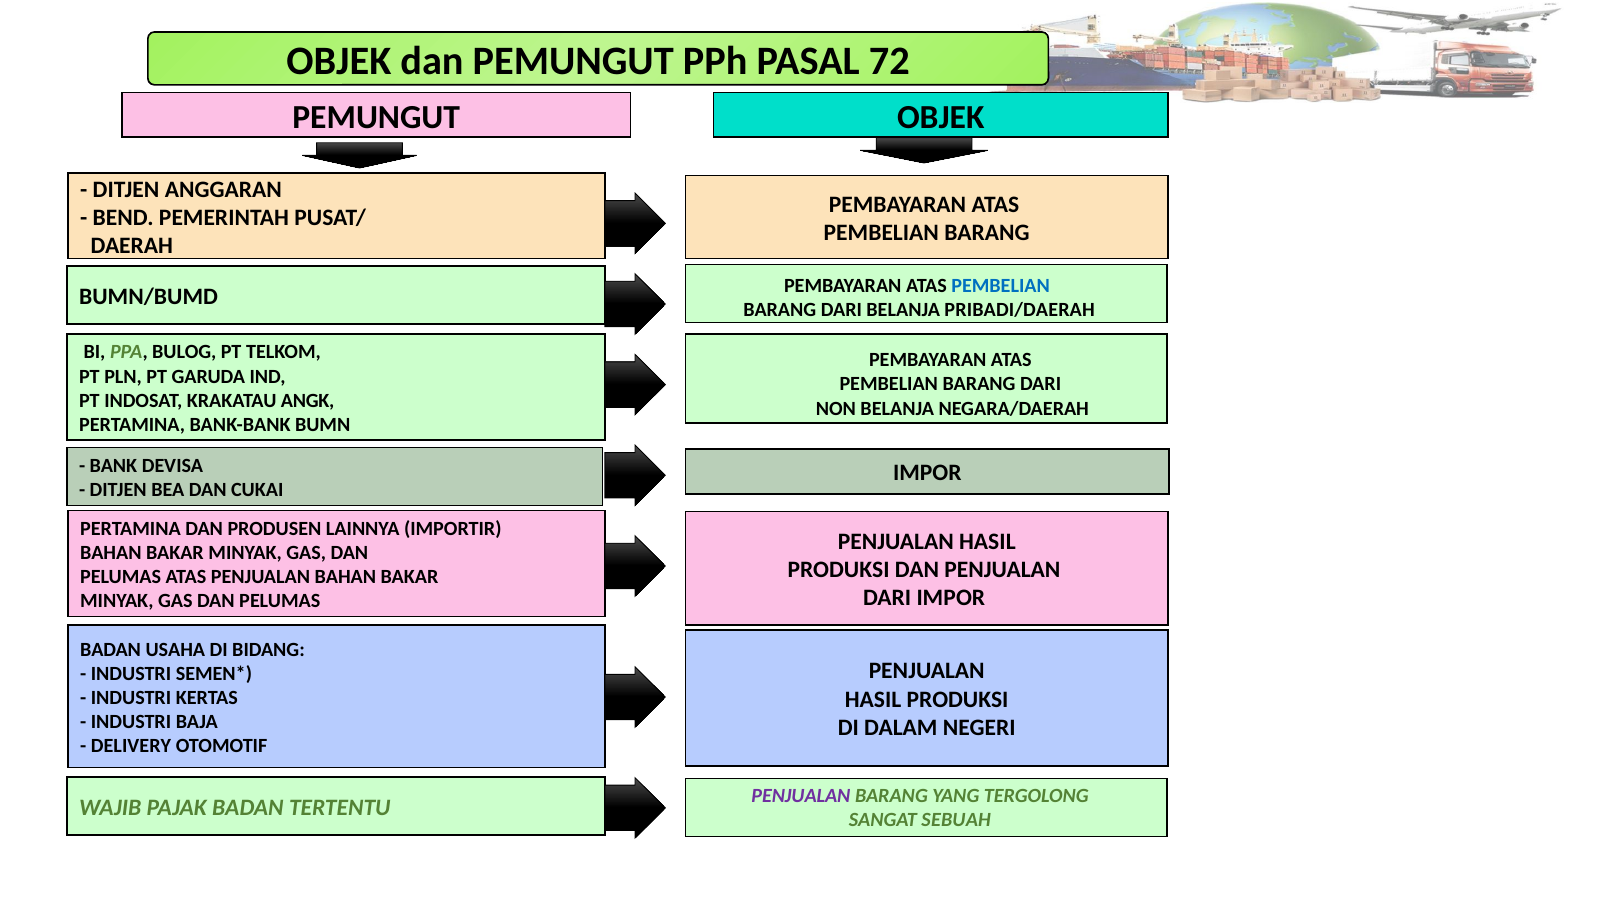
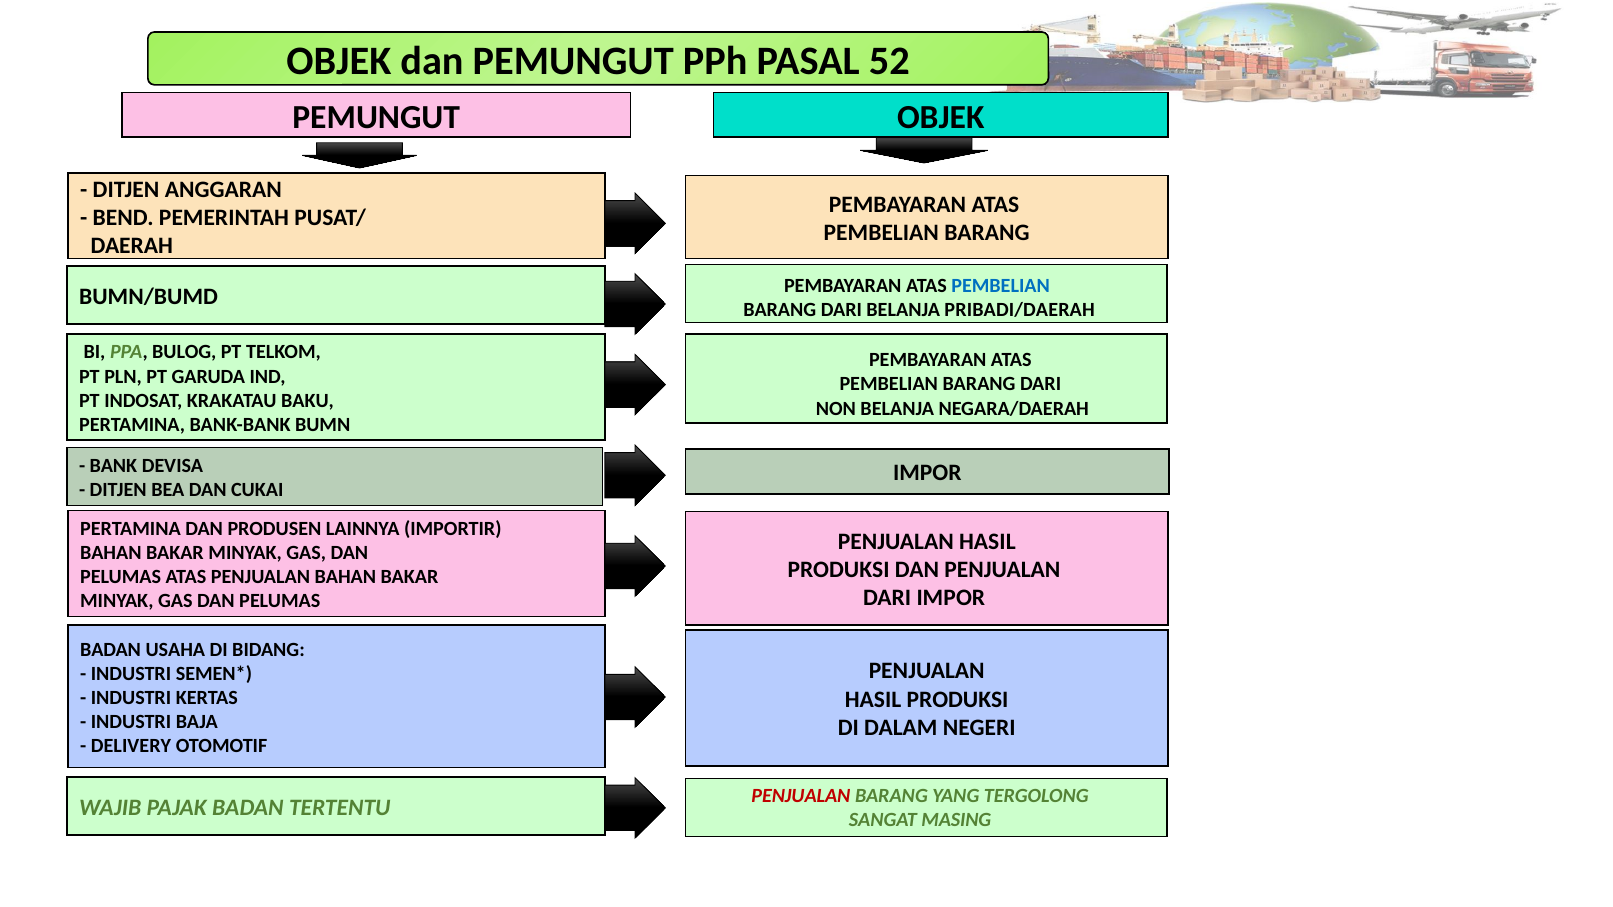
72: 72 -> 52 (889, 61)
ANGK: ANGK -> BAKU (307, 401)
PENJUALAN colour: purple -> red (801, 796)
SEBUAH: SEBUAH -> MASING (956, 820)
